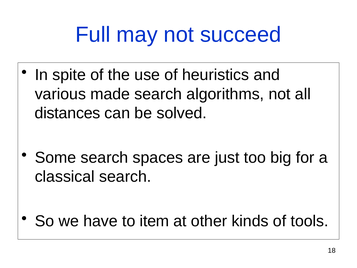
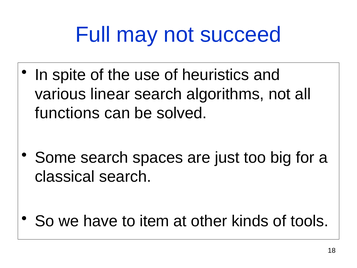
made: made -> linear (110, 94)
distances: distances -> functions (67, 113)
